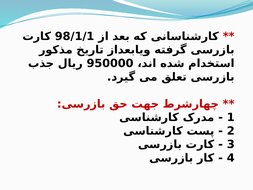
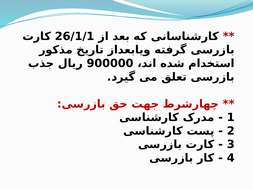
98/1/1: 98/1/1 -> 26/1/1 (75, 36)
950000: 950000 -> 900000 (110, 63)
